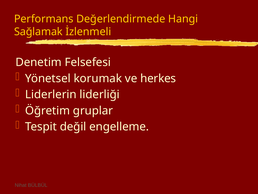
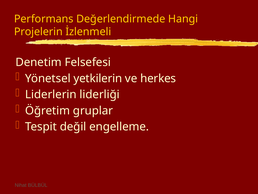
Sağlamak: Sağlamak -> Projelerin (38, 32)
korumak: korumak -> yetkilerin (98, 78)
